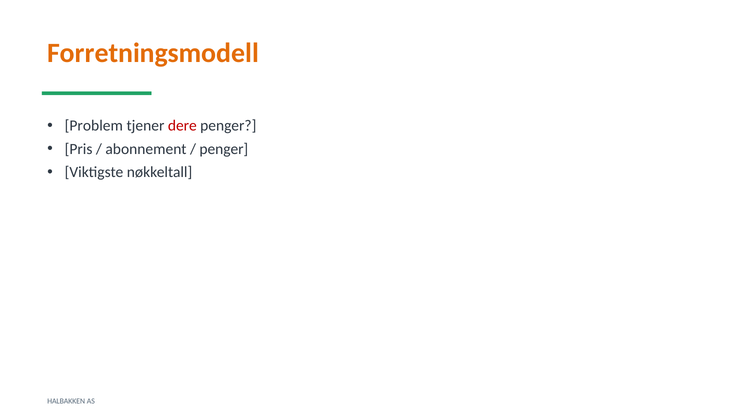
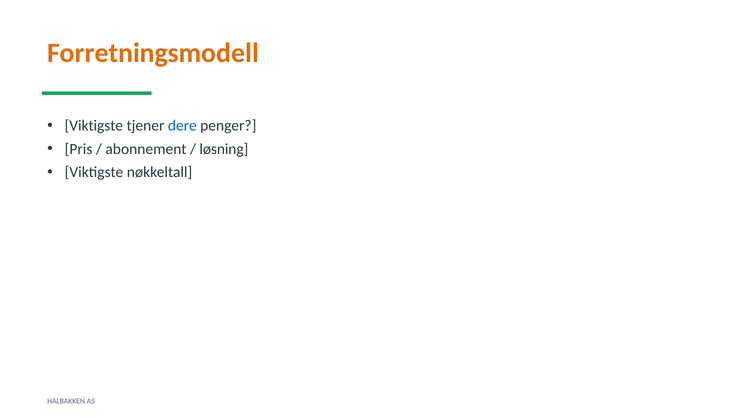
Problem: Problem -> Viktigste (94, 126)
dere colour: red -> blue (182, 126)
penger: penger -> løsning (224, 149)
